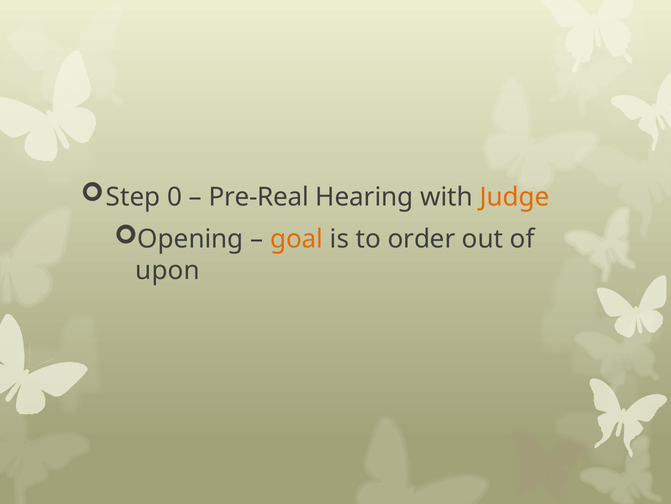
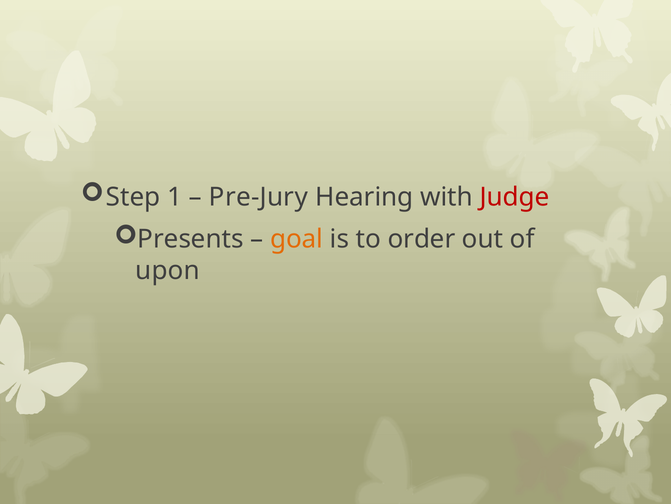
0: 0 -> 1 (175, 197)
Pre-Real: Pre-Real -> Pre-Jury (258, 197)
Judge colour: orange -> red (515, 197)
Opening: Opening -> Presents (191, 239)
